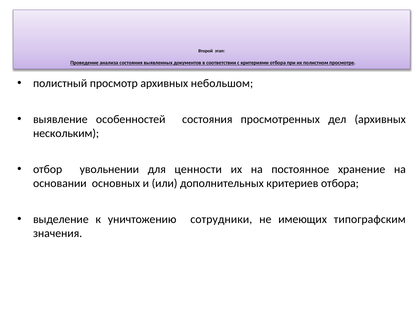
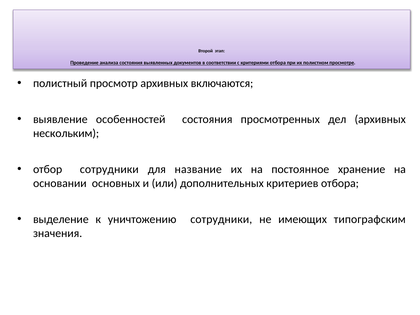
небольшом: небольшом -> включаются (222, 83)
отбор увольнении: увольнении -> сотрудники (109, 169)
ценности: ценности -> название (198, 169)
